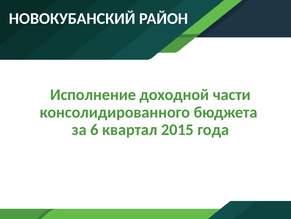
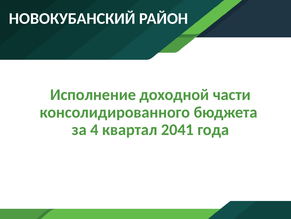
6: 6 -> 4 (94, 129)
2015: 2015 -> 2041 (177, 129)
